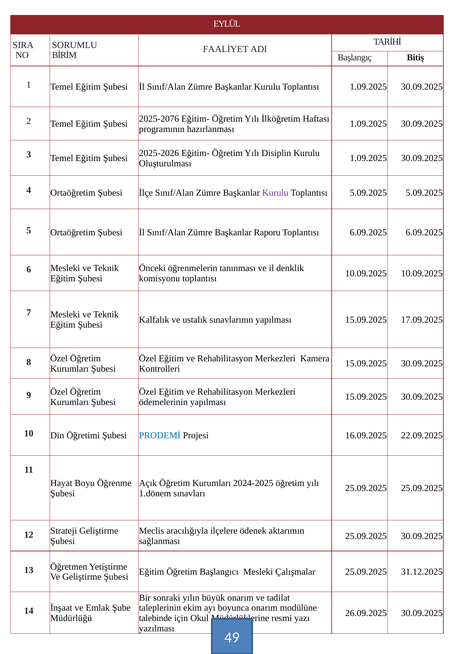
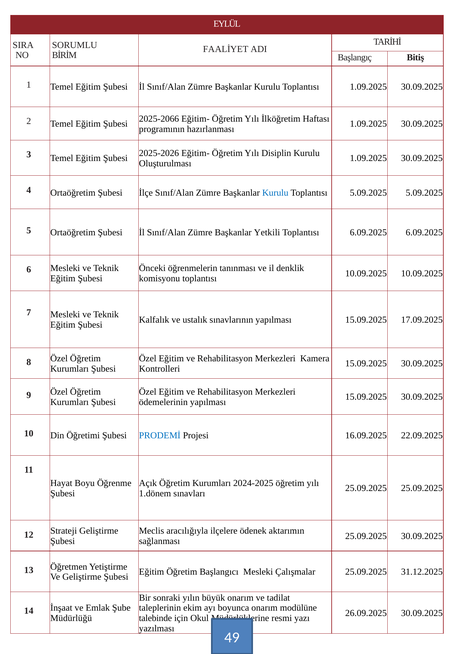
2025-2076: 2025-2076 -> 2025-2066 (159, 119)
Kurulu colour: purple -> blue (275, 193)
Raporu: Raporu -> Yetkili (267, 233)
